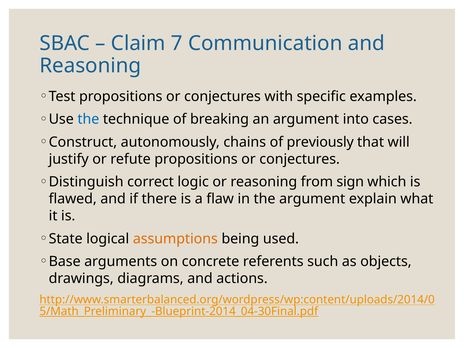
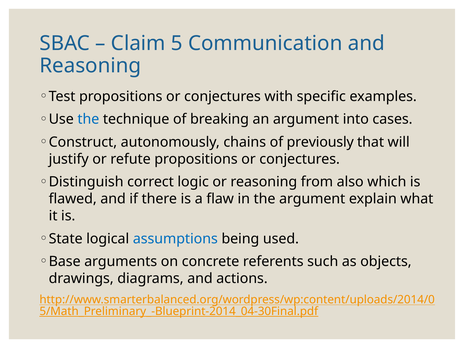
7: 7 -> 5 (177, 43)
sign: sign -> also (350, 182)
assumptions colour: orange -> blue (175, 239)
